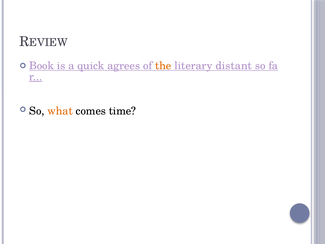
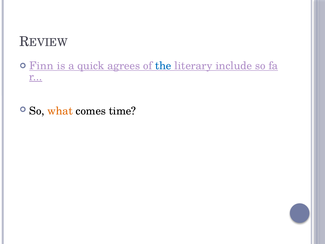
Book: Book -> Finn (41, 66)
the colour: orange -> blue (163, 66)
distant: distant -> include (234, 66)
